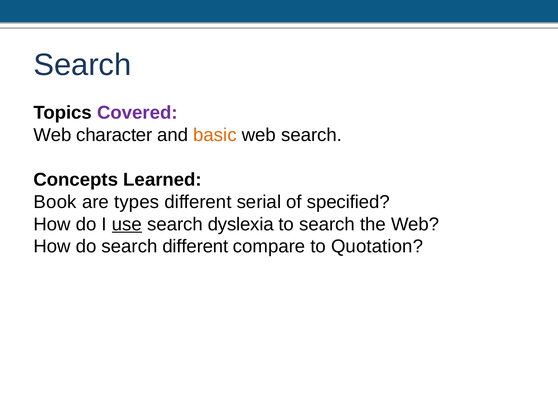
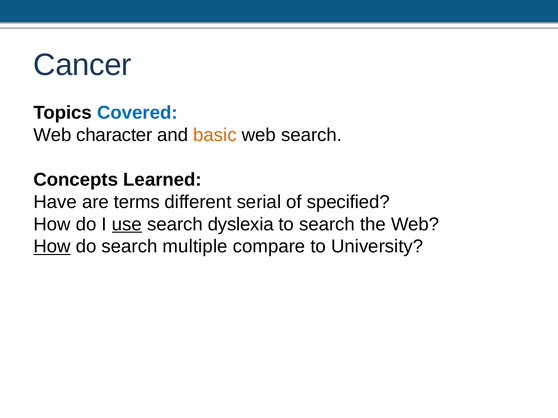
Search: Search -> Cancer (82, 65)
Covered colour: purple -> blue (137, 113)
Book: Book -> Have (55, 202)
types: types -> terms (137, 202)
How underline: none -> present (52, 247)
search different: different -> multiple (195, 247)
Quotation: Quotation -> University (377, 247)
